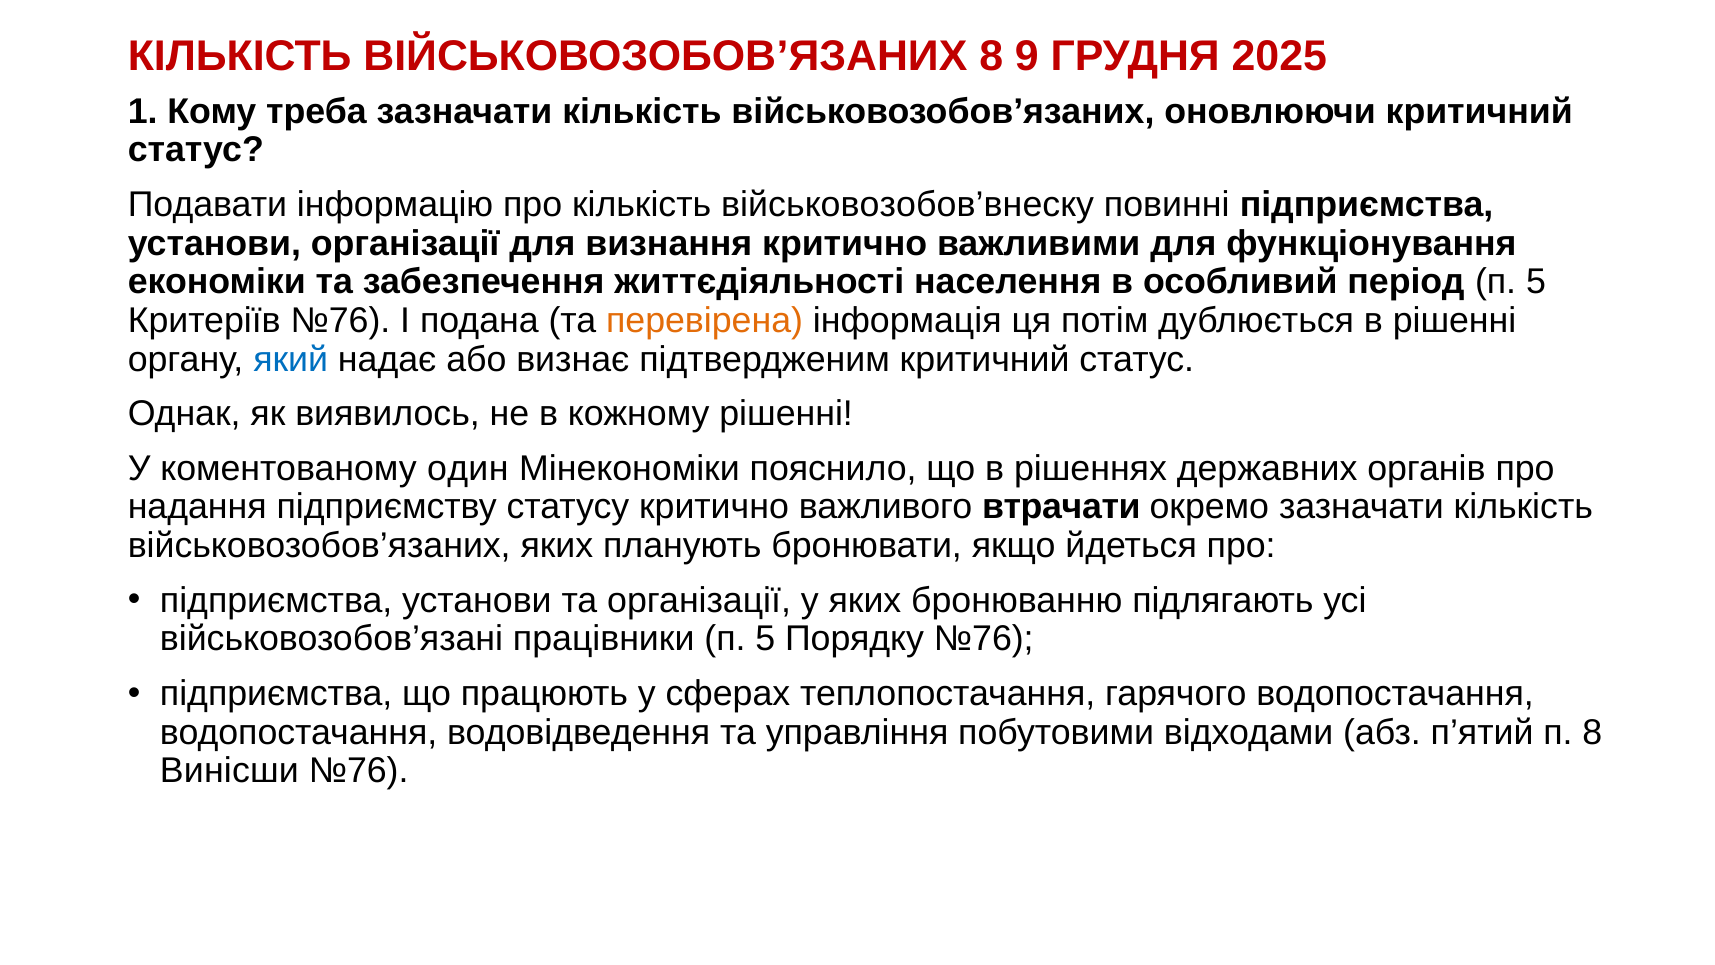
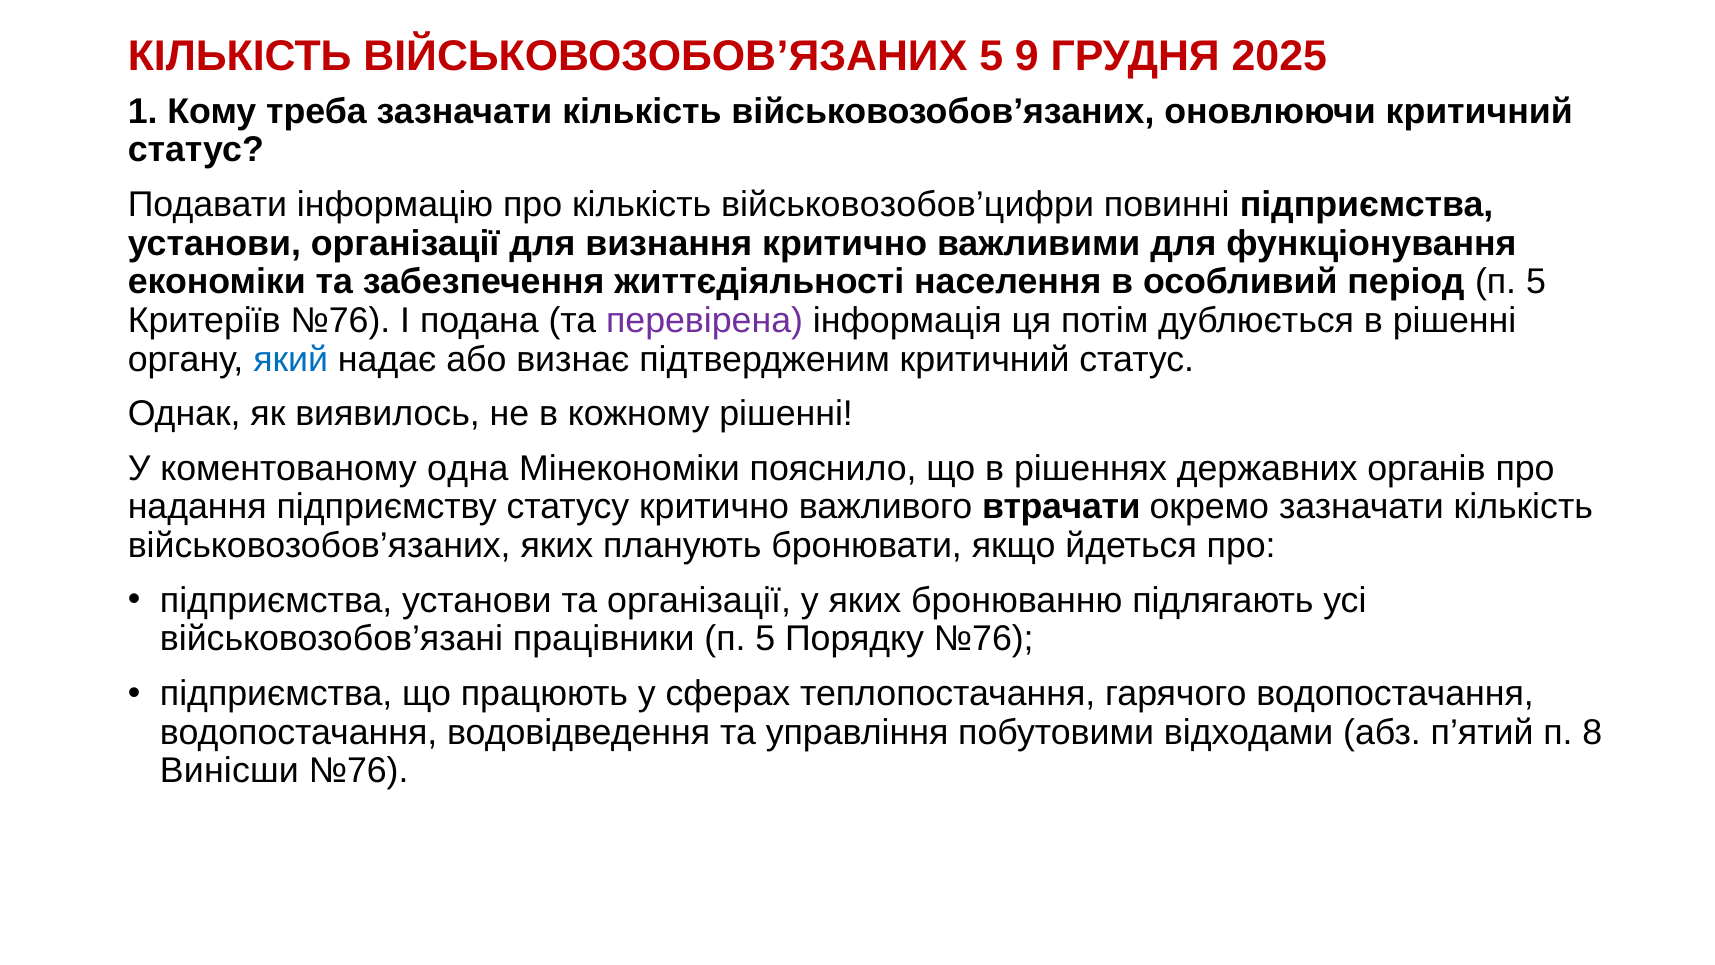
ВІЙСЬКОВОЗОБОВ’ЯЗАНИХ 8: 8 -> 5 (991, 56)
військовозобов’внеску: військовозобов’внеску -> військовозобов’цифри (908, 205)
перевірена colour: orange -> purple (705, 321)
один: один -> одна (468, 468)
